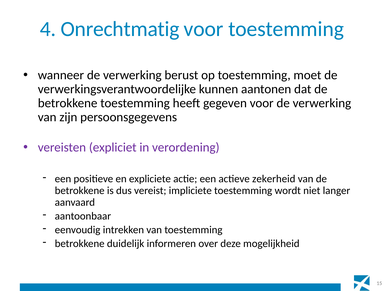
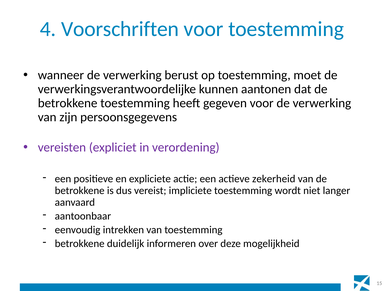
Onrechtmatig: Onrechtmatig -> Voorschriften (120, 29)
